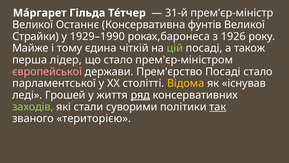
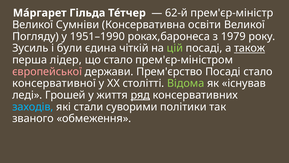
31-й: 31-й -> 62-й (176, 13)
Останнє: Останнє -> Сумніви (78, 25)
фунтів: фунтів -> освіти (205, 25)
Страйки: Страйки -> Погляду (36, 36)
1929–1990: 1929–1990 -> 1951–1990 (97, 36)
1926: 1926 -> 1979 (233, 36)
Майже: Майже -> Зусиль (30, 48)
тому: тому -> були (70, 48)
також underline: none -> present (250, 48)
парламентської: парламентської -> консервативної (54, 83)
Відома colour: yellow -> light green (186, 83)
заходів colour: light green -> light blue (33, 107)
так underline: present -> none (218, 107)
територією: територією -> обмеження (94, 118)
